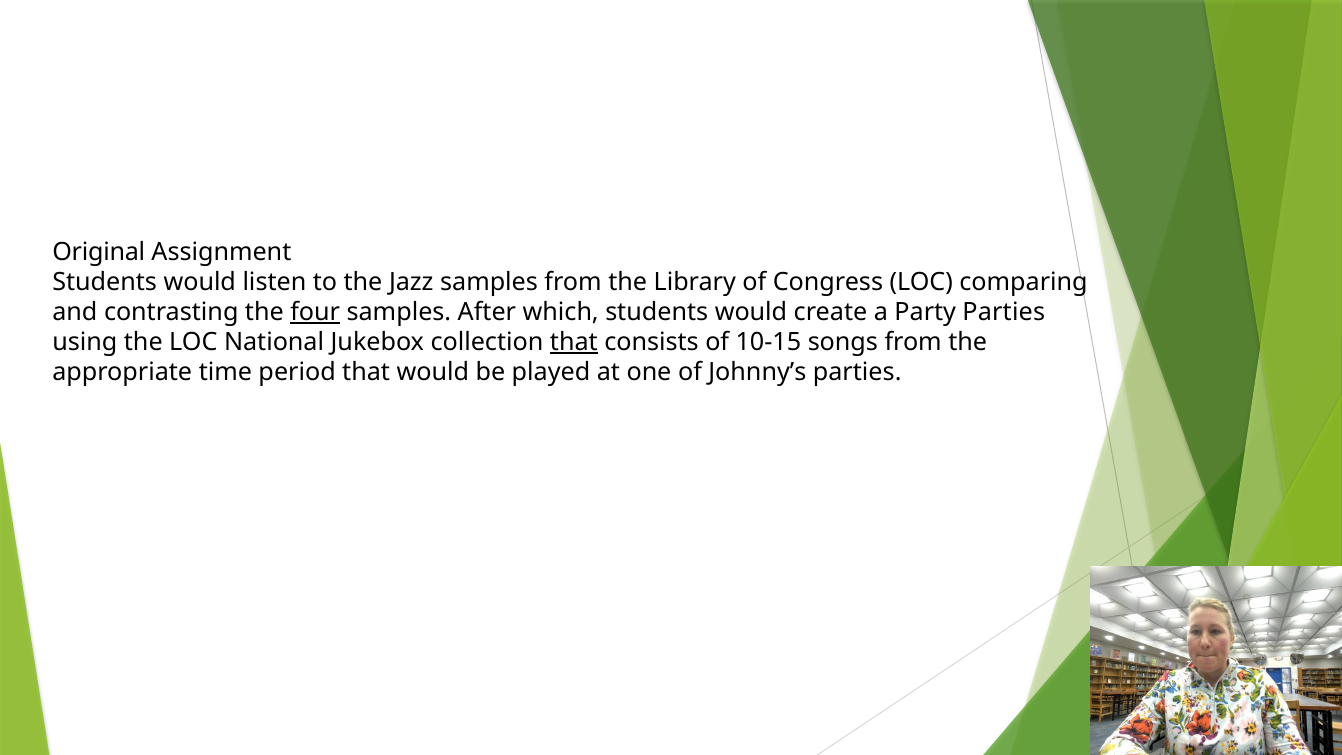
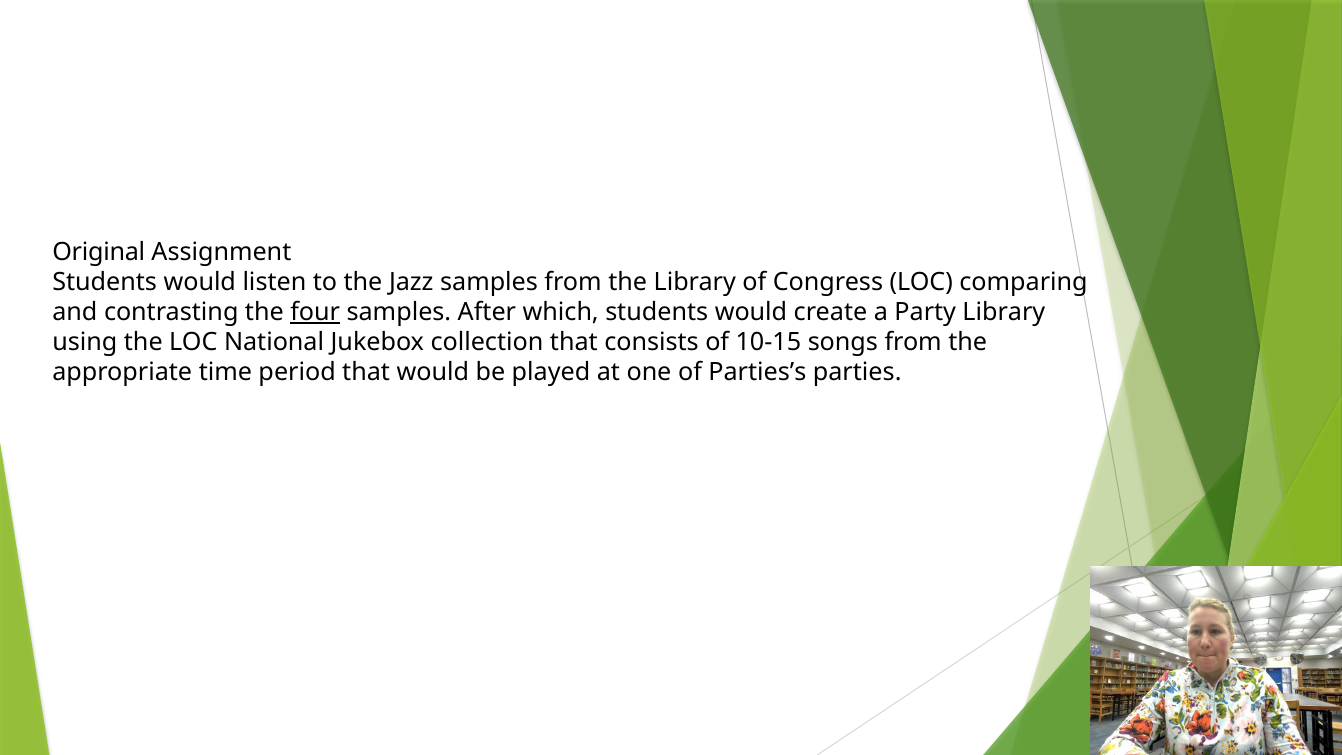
Party Parties: Parties -> Library (1004, 312)
that underline: present -> none (574, 342)
Johnny’s: Johnny’s -> Parties’s (757, 372)
